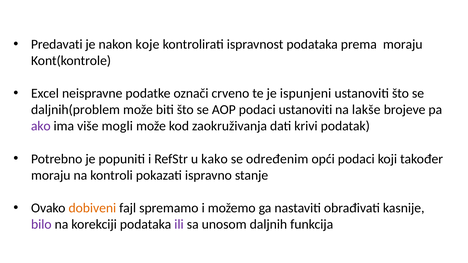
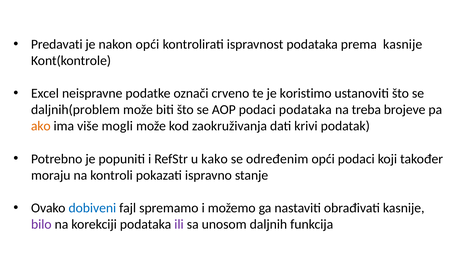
nakon koje: koje -> opći (147, 44)
prema moraju: moraju -> kasnije (403, 44)
ispunjeni: ispunjeni -> koristimo (306, 93)
podaci ustanoviti: ustanoviti -> podataka (305, 110)
lakše: lakše -> treba (366, 110)
ako colour: purple -> orange (41, 126)
dobiveni colour: orange -> blue (92, 208)
